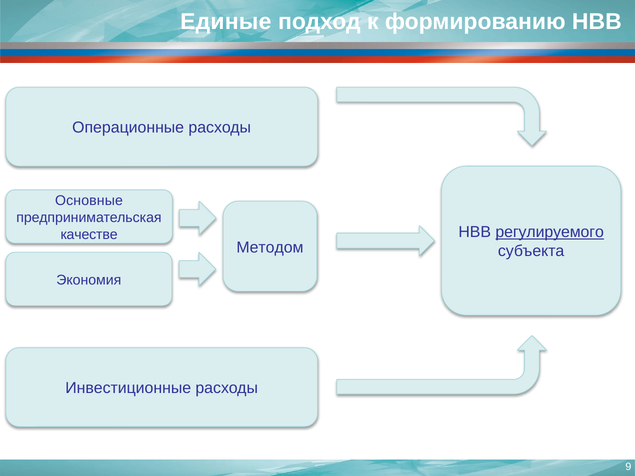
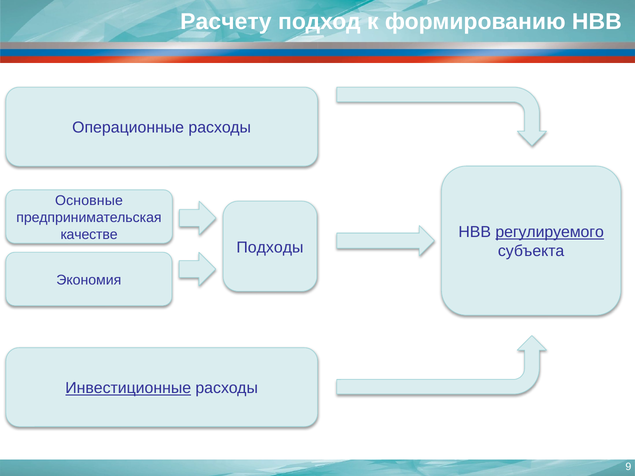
Единые: Единые -> Расчету (226, 22)
Методом: Методом -> Подходы (270, 247)
Инвестиционные underline: none -> present (128, 388)
